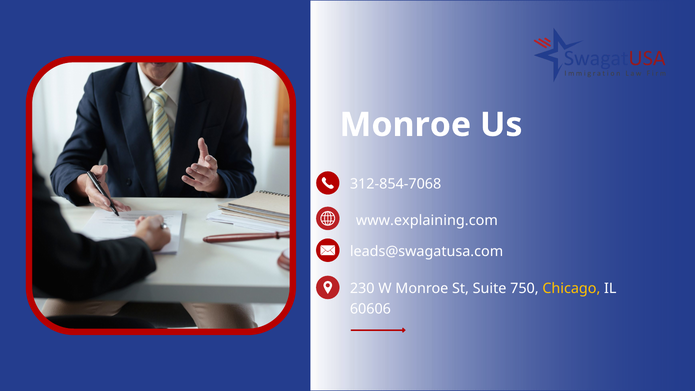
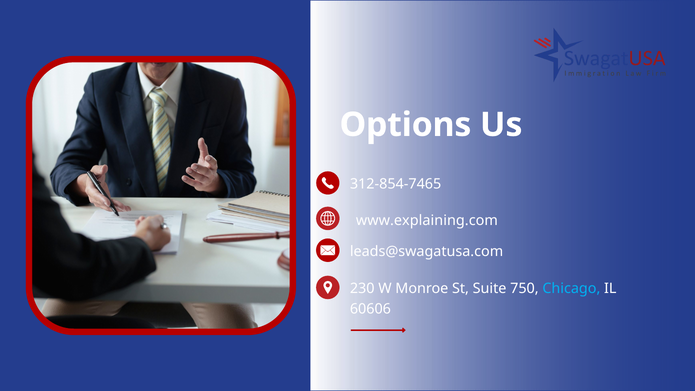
Monroe: Monroe -> Options (405, 125)
312-854-7068: 312-854-7068 -> 312-854-7465 (396, 184)
Chicago colour: yellow -> light blue (571, 289)
